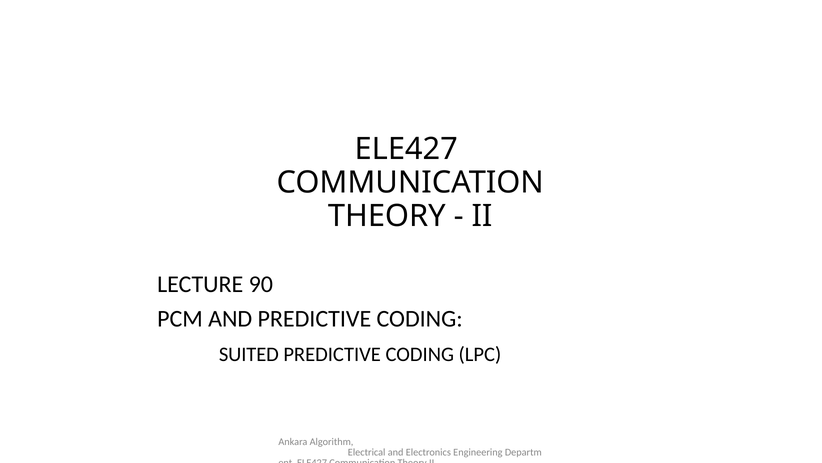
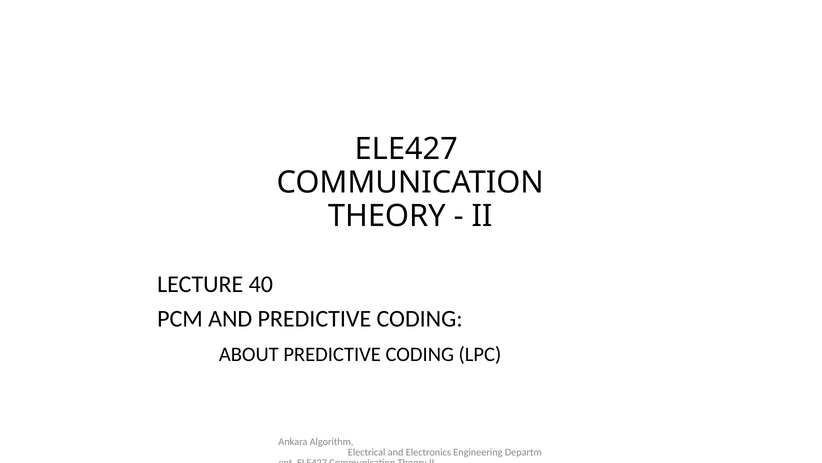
90: 90 -> 40 (261, 284)
SUITED: SUITED -> ABOUT (249, 354)
